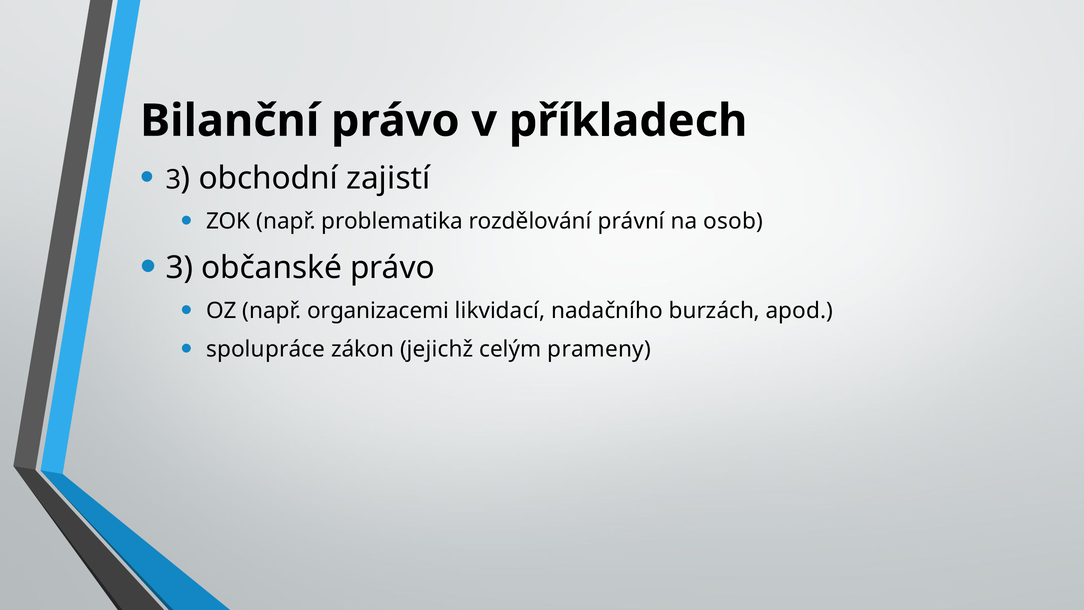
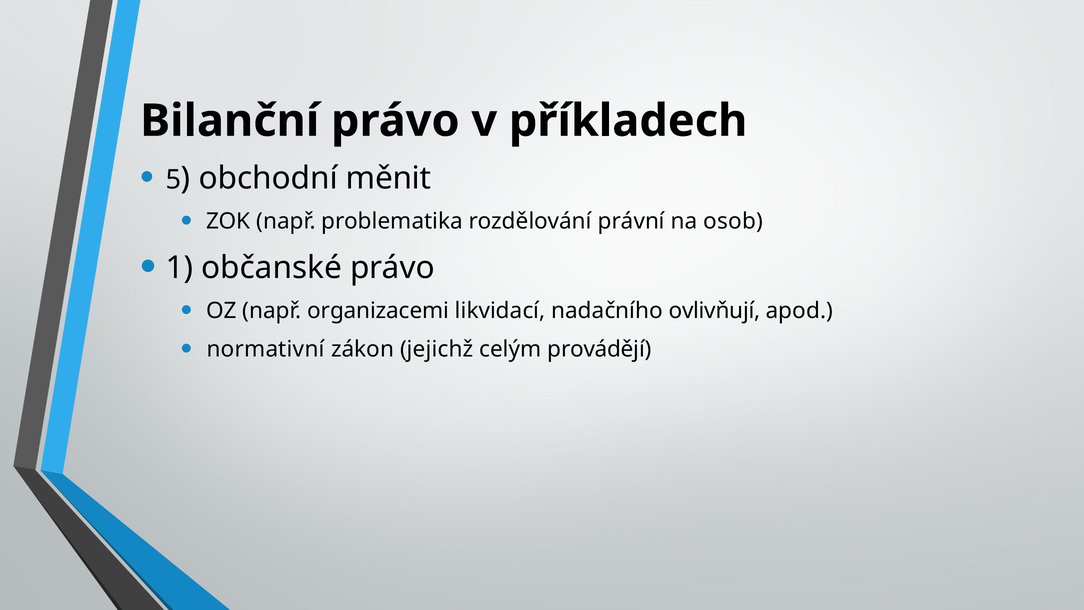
3: 3 -> 5 (173, 180)
zajistí: zajistí -> měnit (389, 178)
3: 3 -> 1 (179, 268)
burzách: burzách -> ovlivňují (715, 311)
spolupráce: spolupráce -> normativní (266, 349)
prameny: prameny -> provádějí (599, 349)
